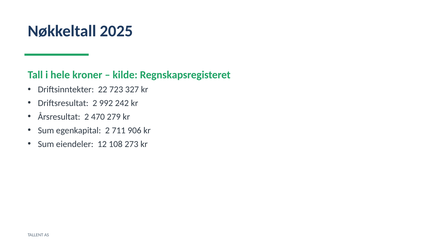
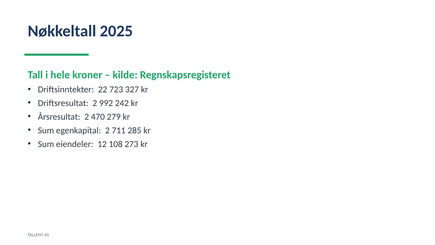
906: 906 -> 285 (135, 130)
